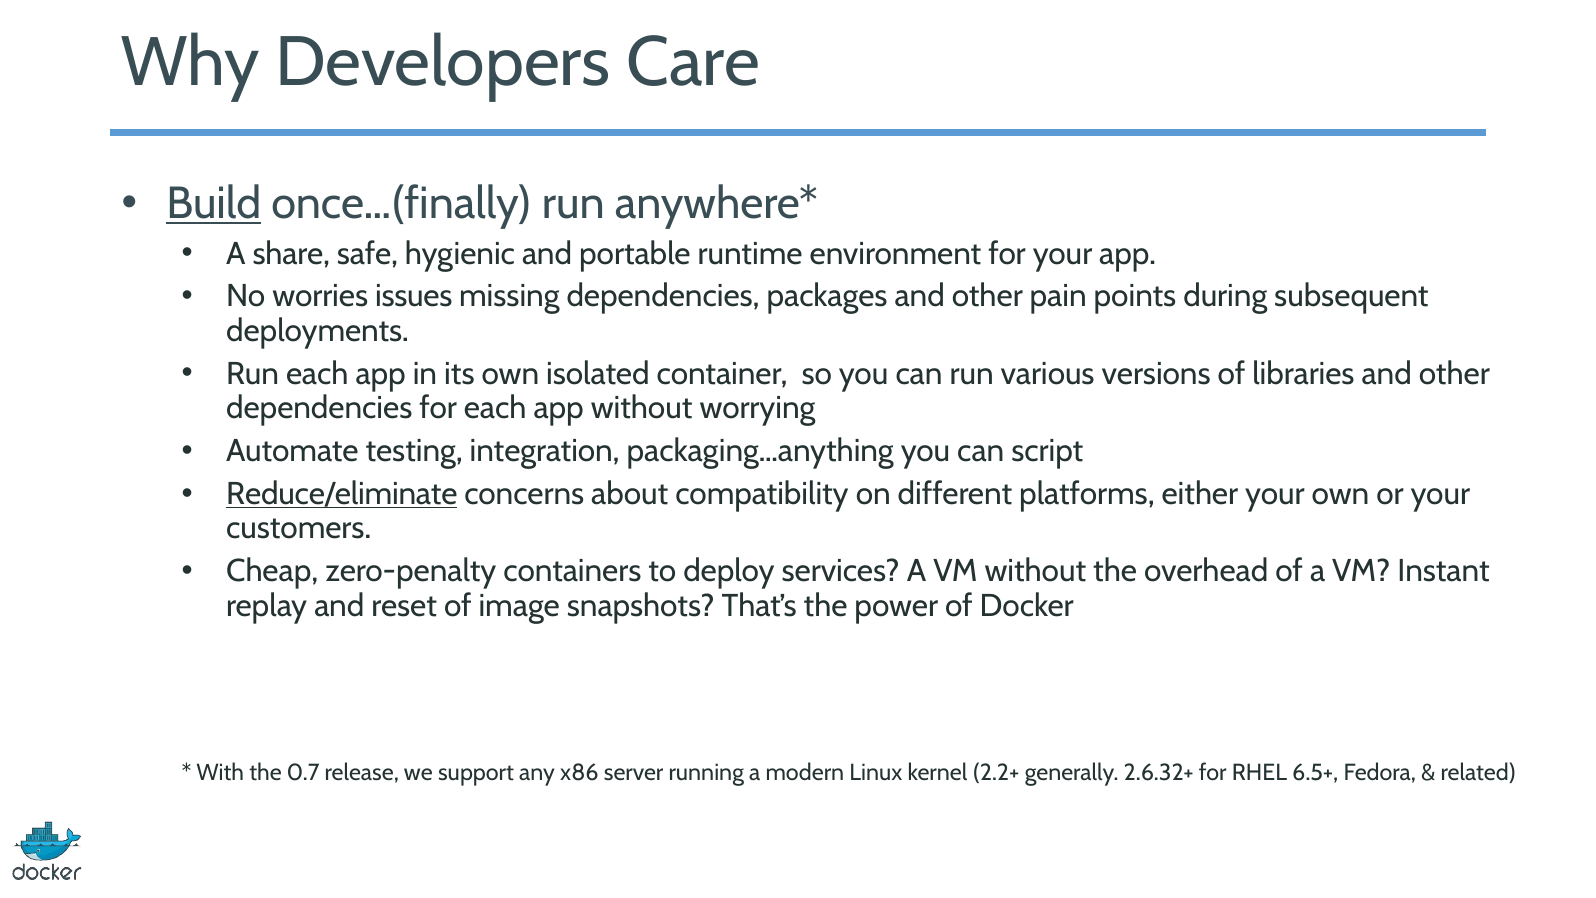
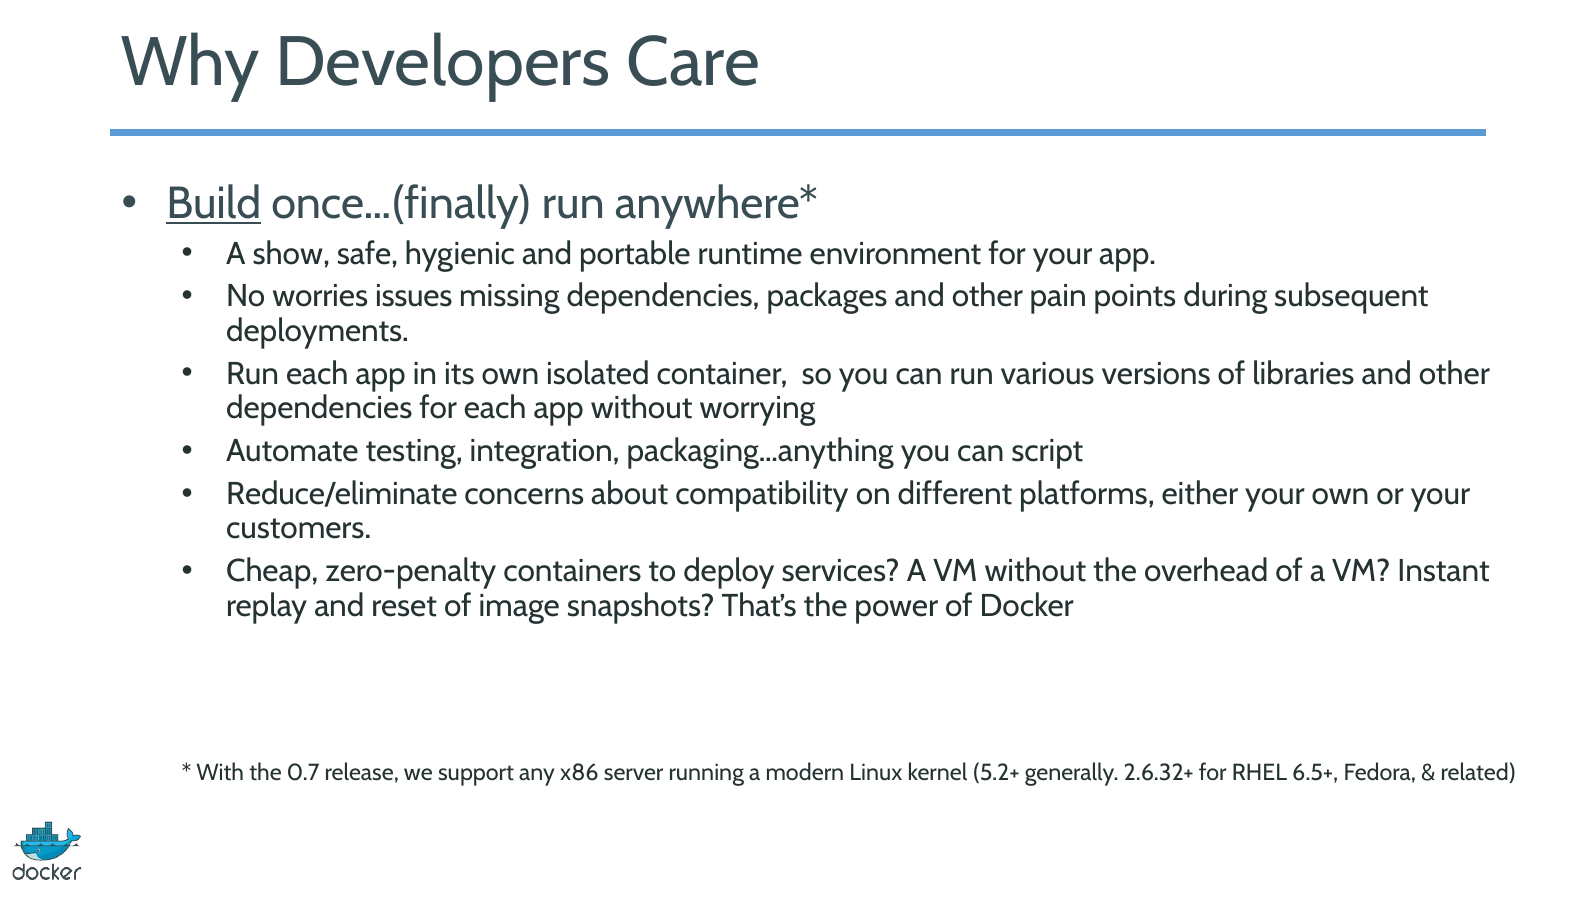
share: share -> show (291, 254)
Reduce/eliminate underline: present -> none (342, 494)
2.2+: 2.2+ -> 5.2+ (996, 772)
